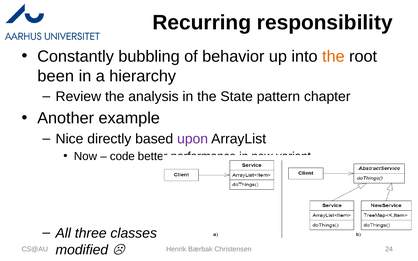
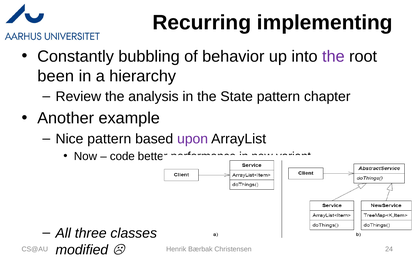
responsibility: responsibility -> implementing (325, 23)
the colour: orange -> purple (333, 57)
Nice directly: directly -> pattern (109, 139)
